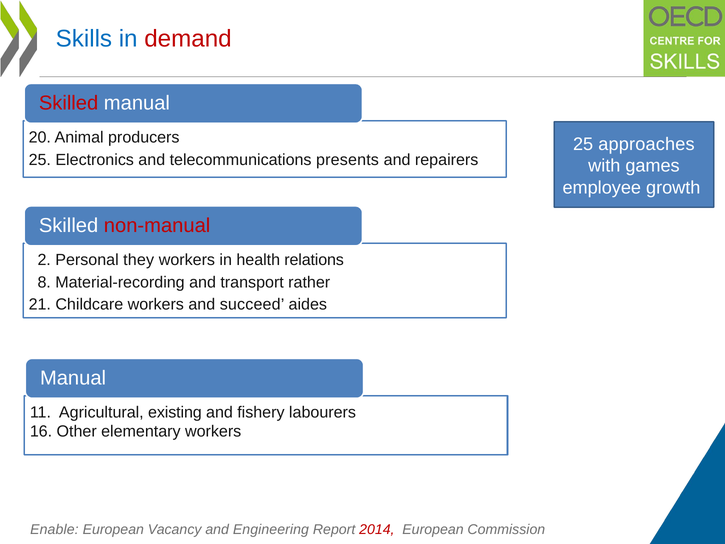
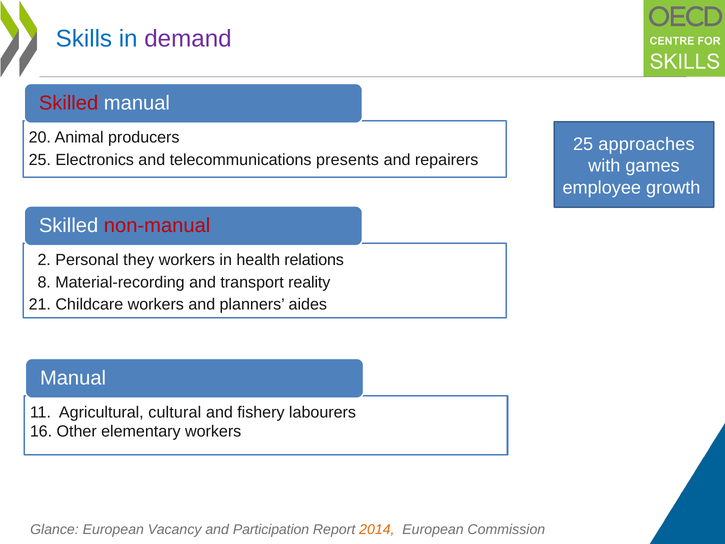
demand colour: red -> purple (188, 39)
rather: rather -> reality (309, 282)
succeed: succeed -> planners (252, 304)
existing: existing -> cultural (175, 412)
Enable: Enable -> Glance (54, 529)
Engineering: Engineering -> Participation (271, 529)
2014 colour: red -> orange (377, 529)
